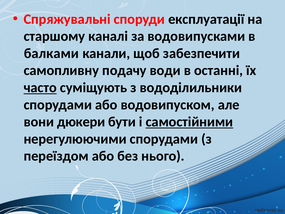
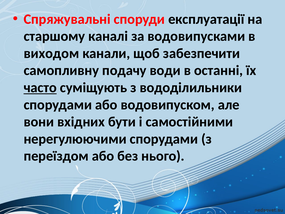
балками: балками -> виходом (51, 53)
дюкери: дюкери -> вхідних (81, 122)
самостійними underline: present -> none (189, 122)
